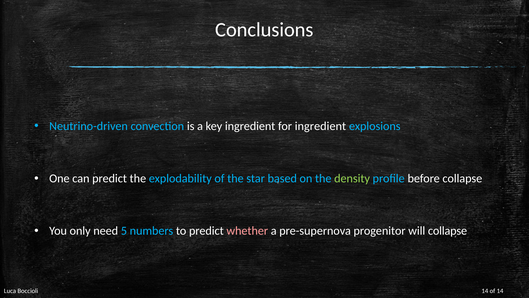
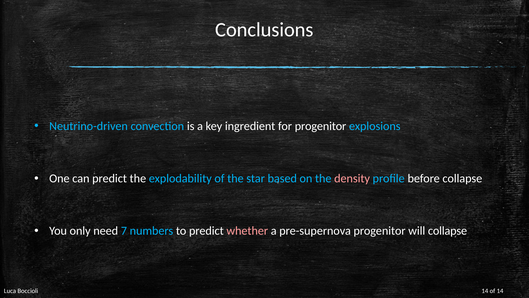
for ingredient: ingredient -> progenitor (321, 126)
density colour: light green -> pink (352, 178)
5: 5 -> 7 (124, 231)
